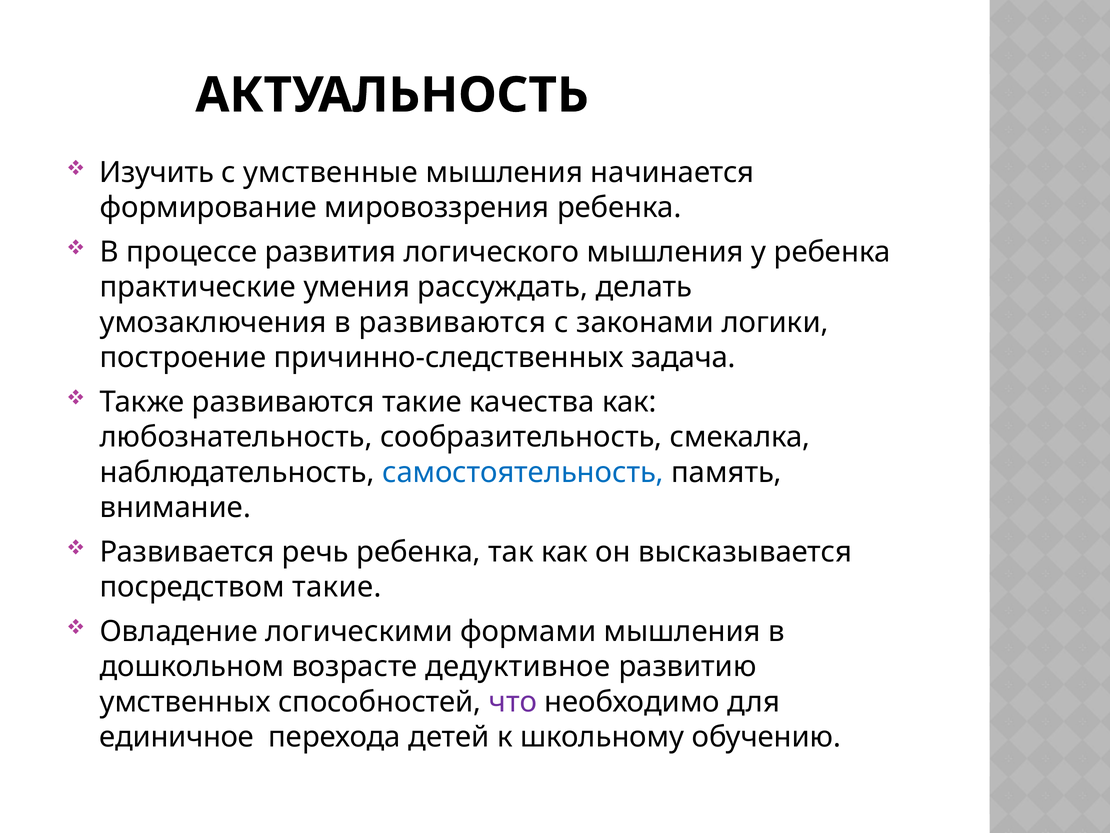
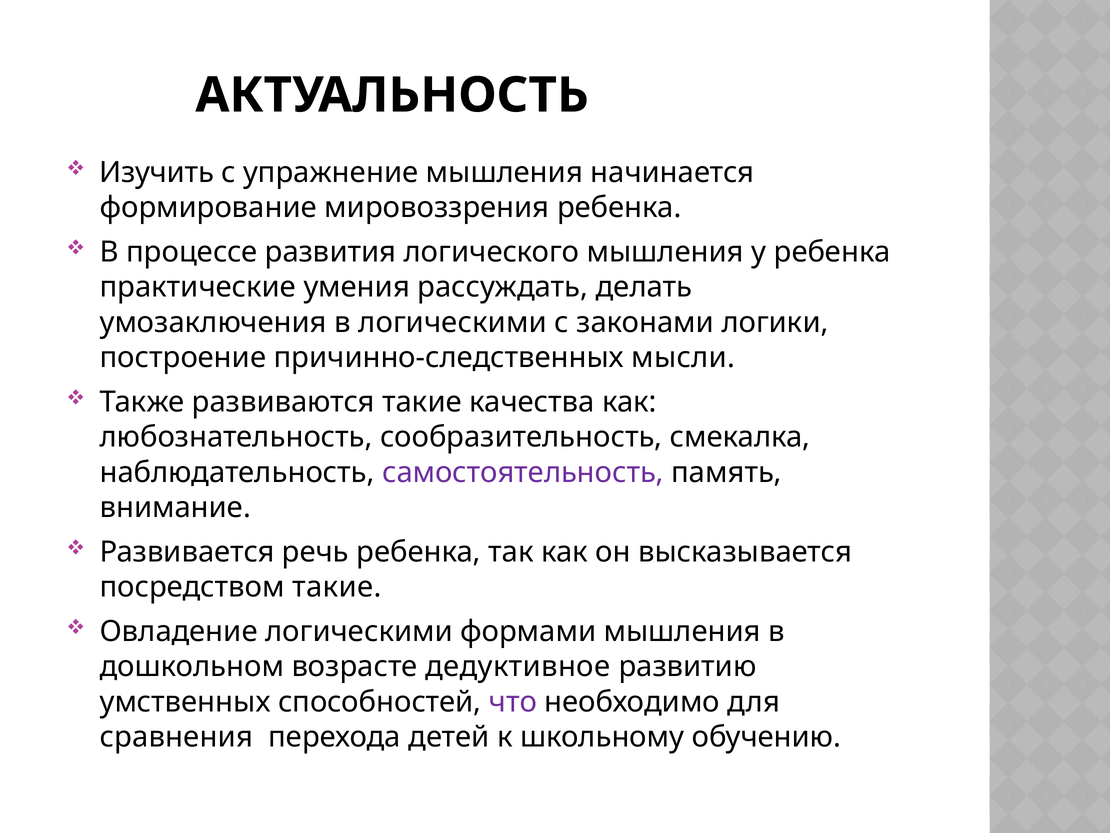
умственные: умственные -> упражнение (331, 172)
в развиваются: развиваются -> логическими (453, 322)
задача: задача -> мысли (683, 357)
самостоятельность colour: blue -> purple (523, 472)
единичное: единичное -> сравнения (176, 737)
